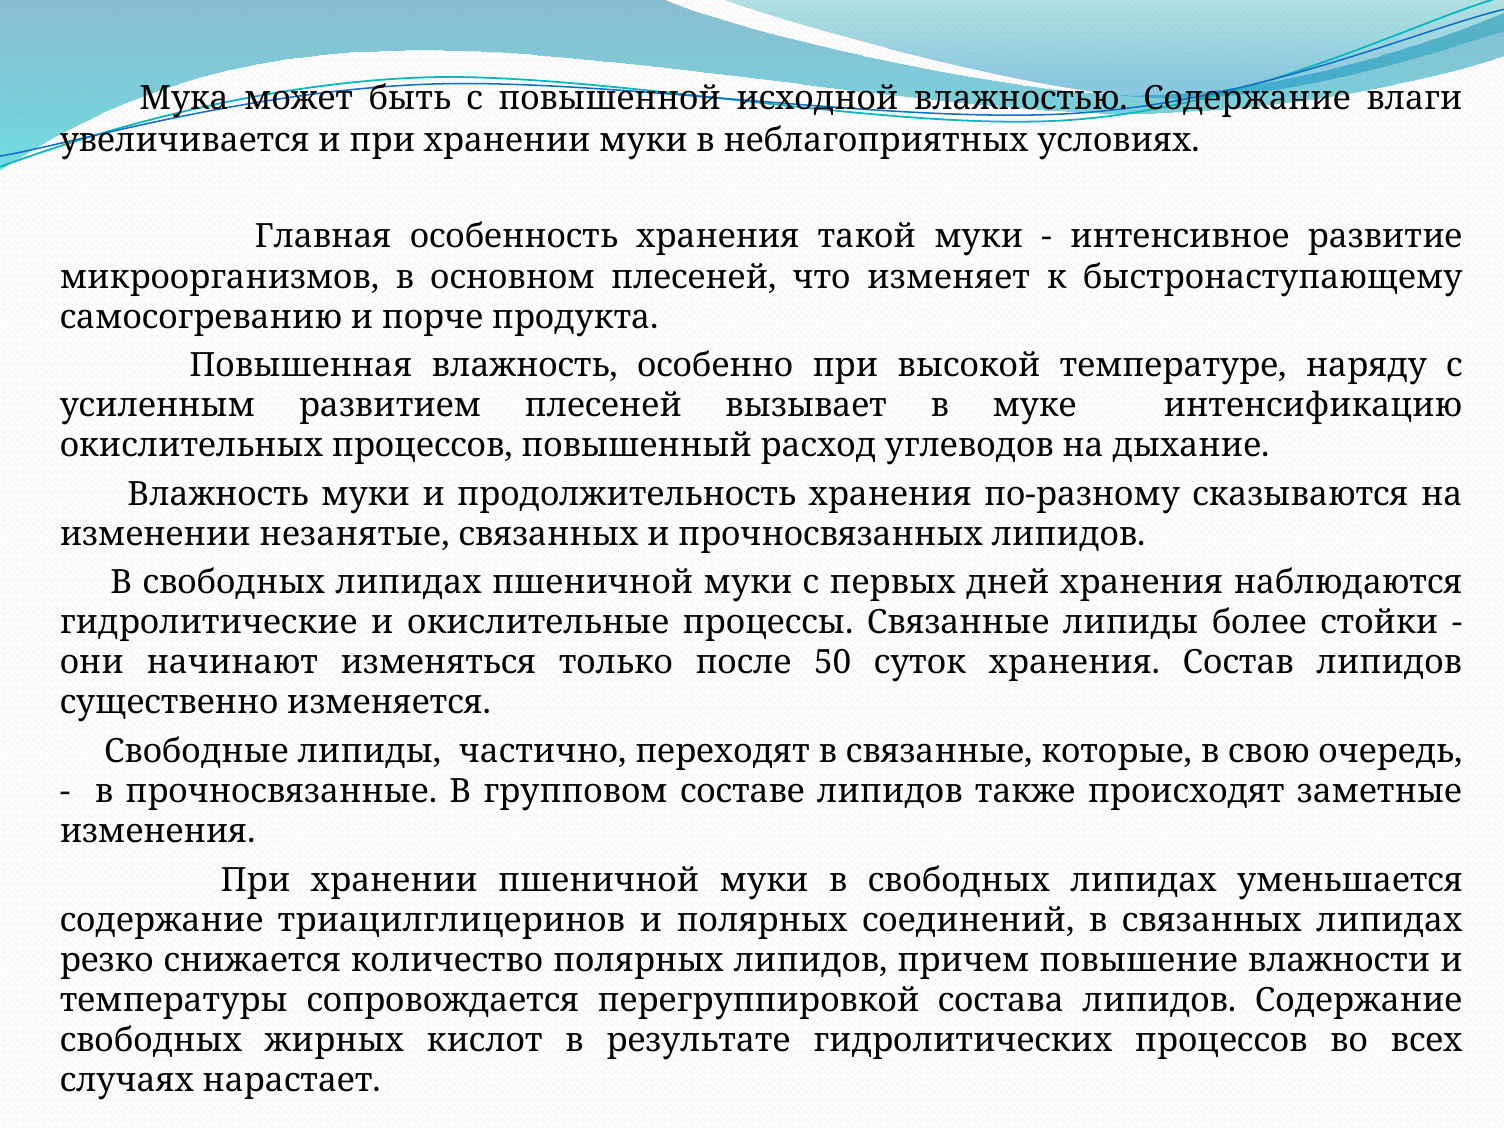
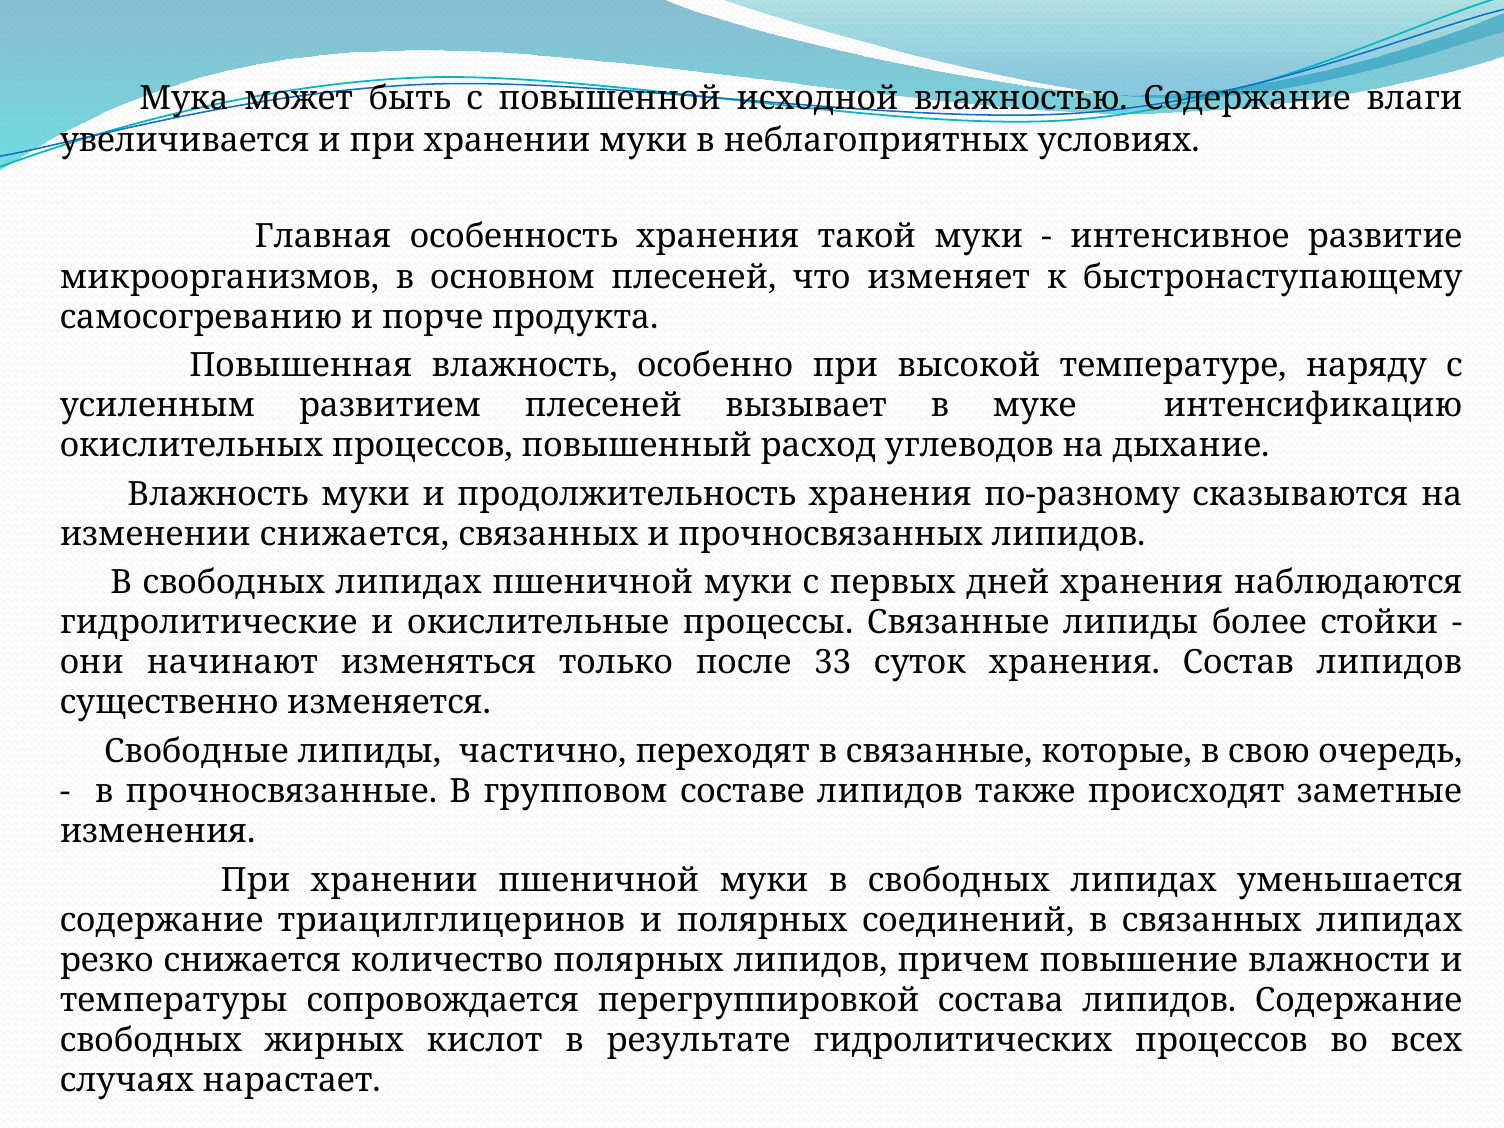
изменении незанятые: незанятые -> снижается (355, 534)
50: 50 -> 33 (833, 663)
